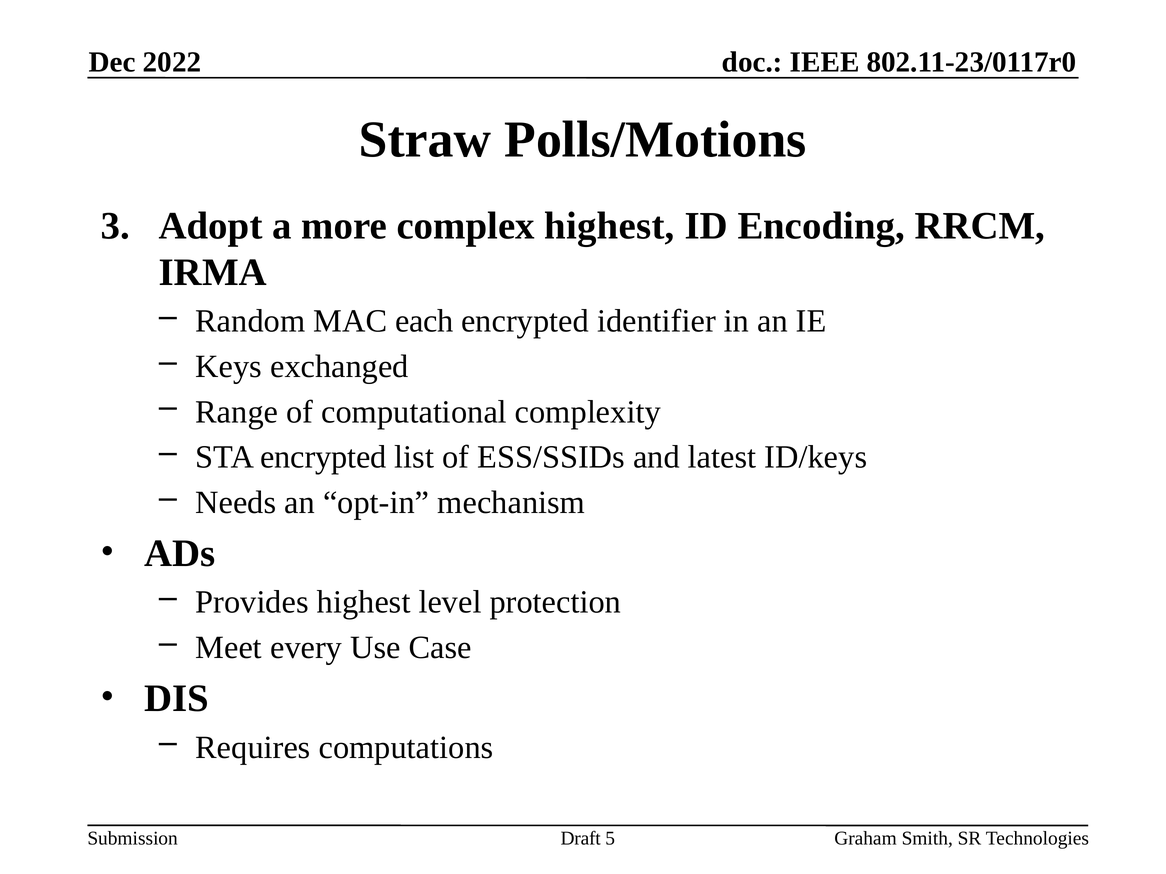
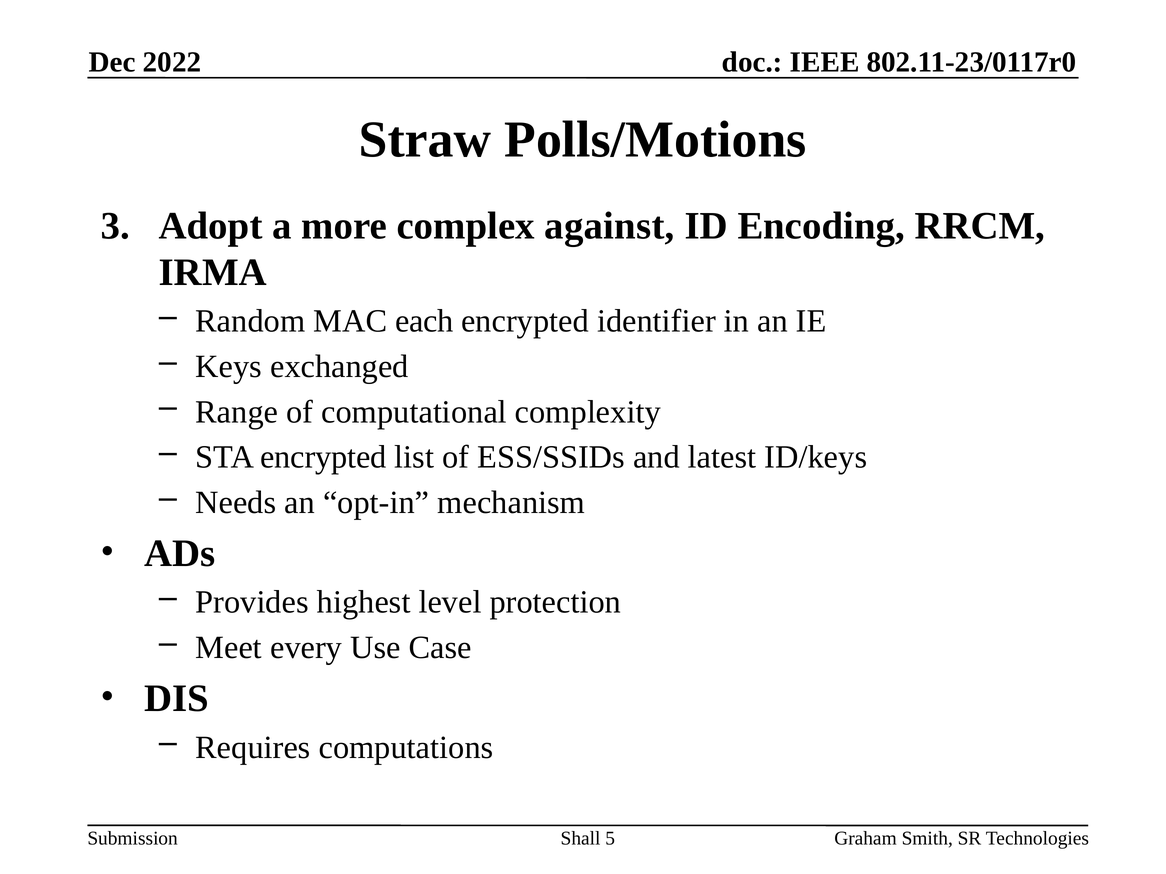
complex highest: highest -> against (609, 226)
Draft: Draft -> Shall (581, 839)
